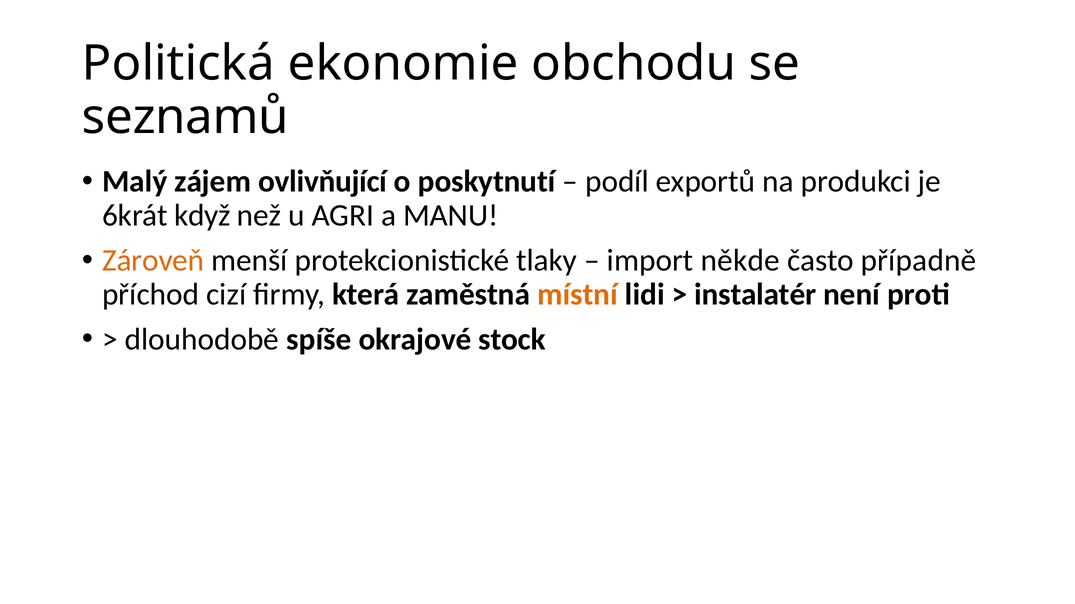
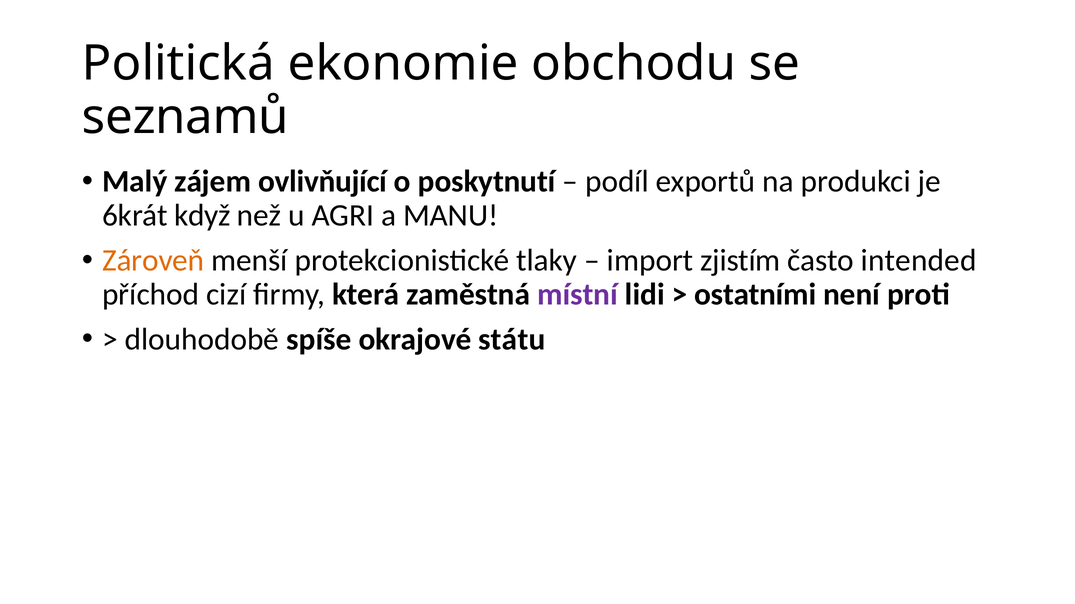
někde: někde -> zjistím (740, 261)
případně: případně -> intended (919, 261)
místní colour: orange -> purple (578, 295)
instalatér: instalatér -> ostatními (755, 295)
stock: stock -> státu (512, 340)
